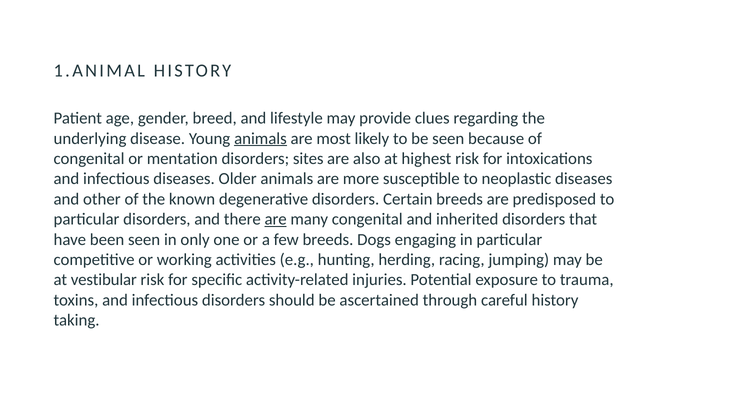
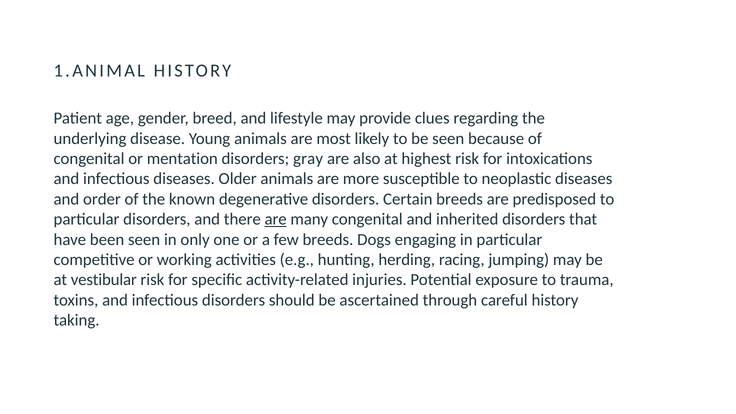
animals underline: present -> none (260, 138)
sites: sites -> gray (308, 159)
other: other -> order (102, 199)
